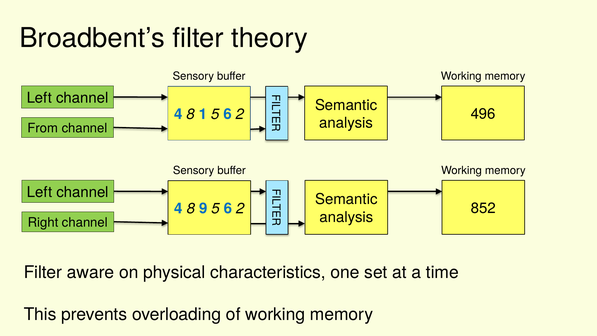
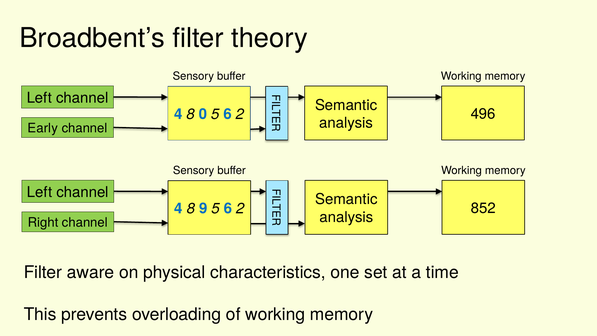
1: 1 -> 0 (203, 114)
From: From -> Early (43, 128)
